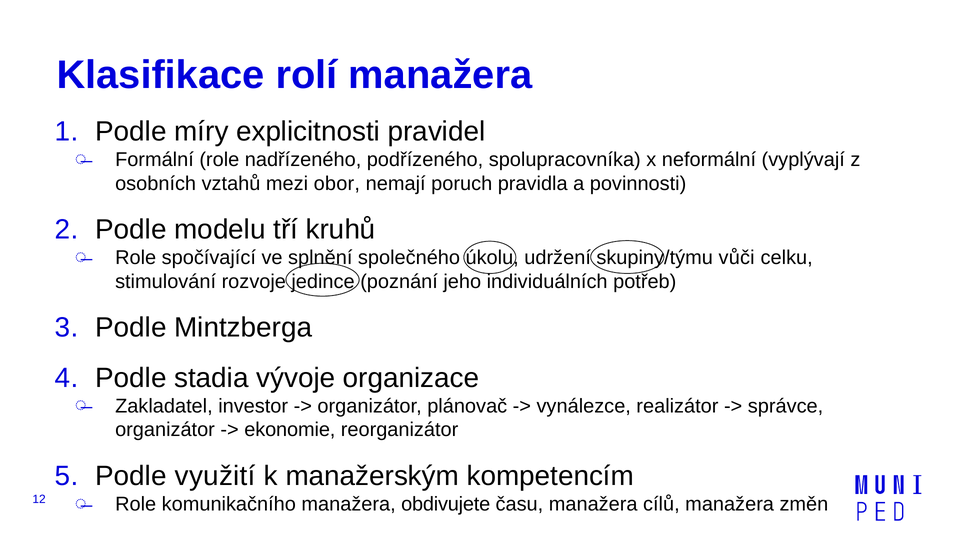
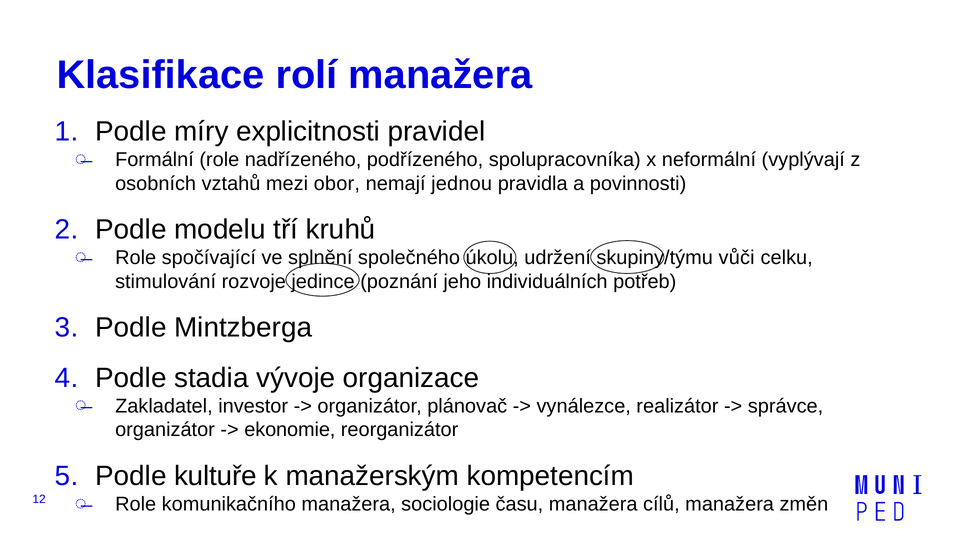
poruch: poruch -> jednou (462, 184)
využití: využití -> kultuře (215, 476)
obdivujete: obdivujete -> sociologie (446, 504)
